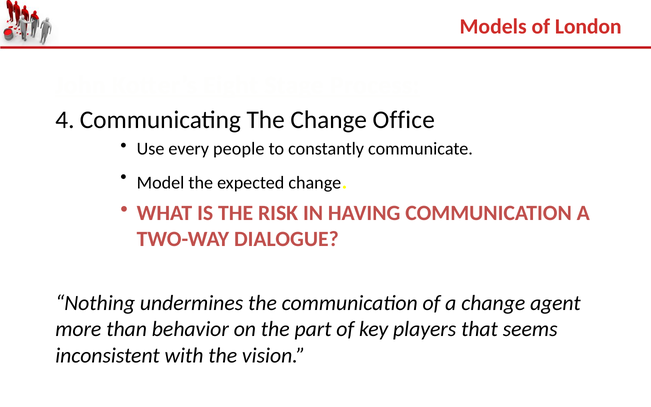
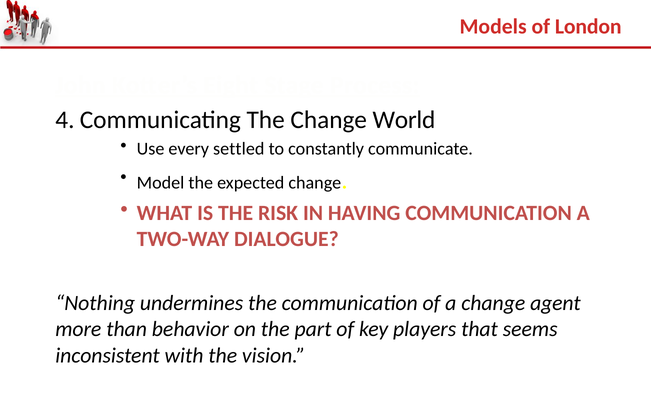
Office: Office -> World (404, 120)
people: people -> settled (239, 149)
